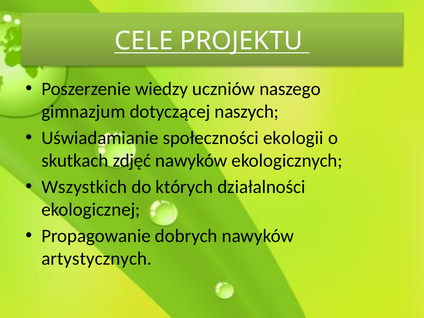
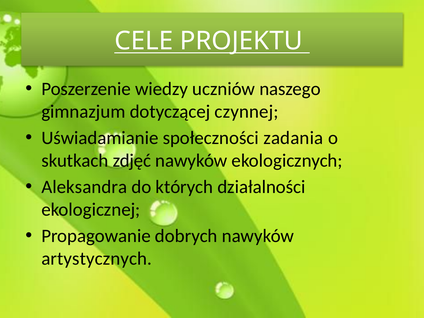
naszych: naszych -> czynnej (247, 112)
ekologii: ekologii -> zadania (293, 138)
Wszystkich: Wszystkich -> Aleksandra (84, 187)
